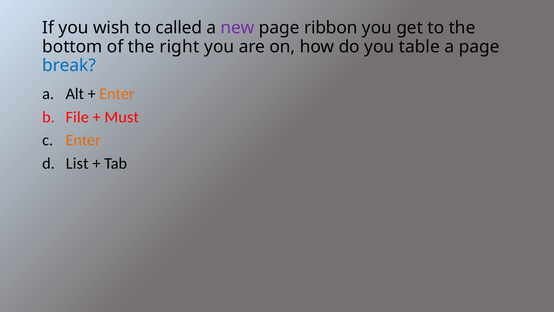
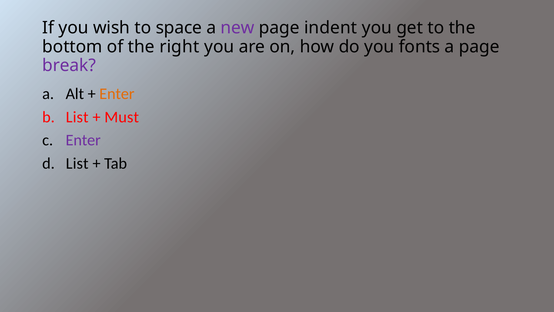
called: called -> space (179, 28)
ribbon: ribbon -> indent (331, 28)
table: table -> fonts (419, 47)
break colour: blue -> purple (69, 65)
File: File -> List (77, 117)
Enter colour: orange -> purple (83, 140)
